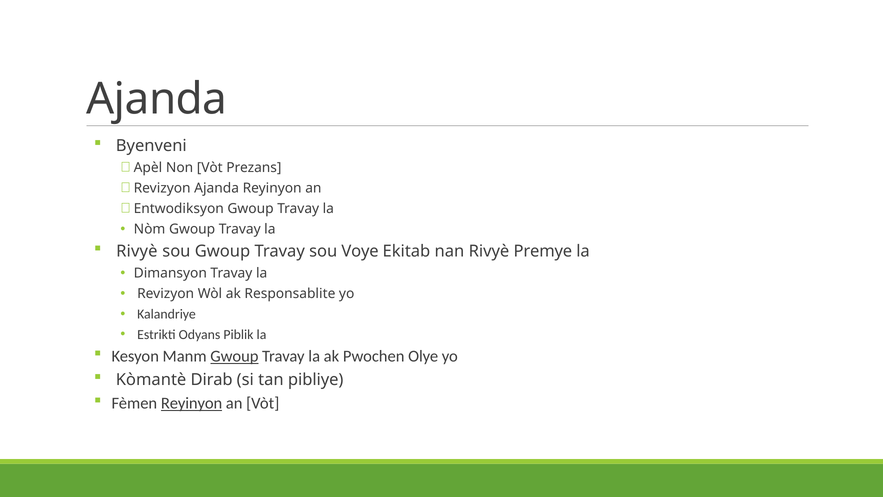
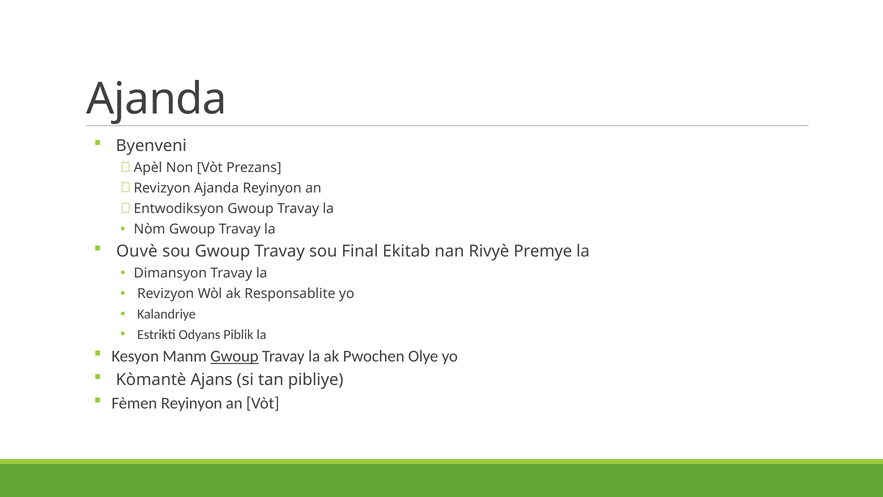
Rivyè: Rivyè -> Ouvè (137, 251)
Voye: Voye -> Final (360, 251)
Dirab: Dirab -> Ajans (212, 380)
Reyinyon underline: present -> none (192, 403)
